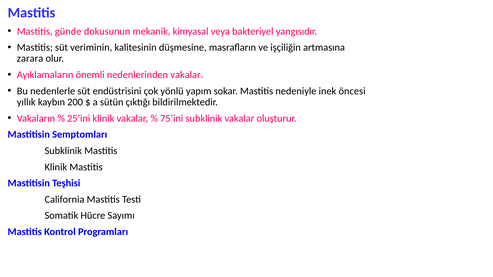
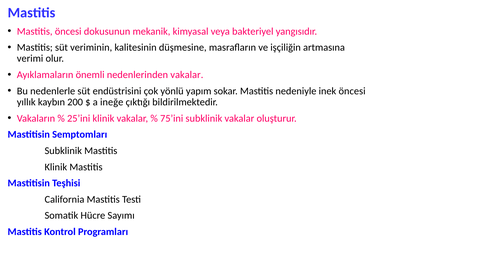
Mastitis günde: günde -> öncesi (68, 31)
zarara: zarara -> verimi (30, 59)
sütün: sütün -> ineğe (112, 102)
